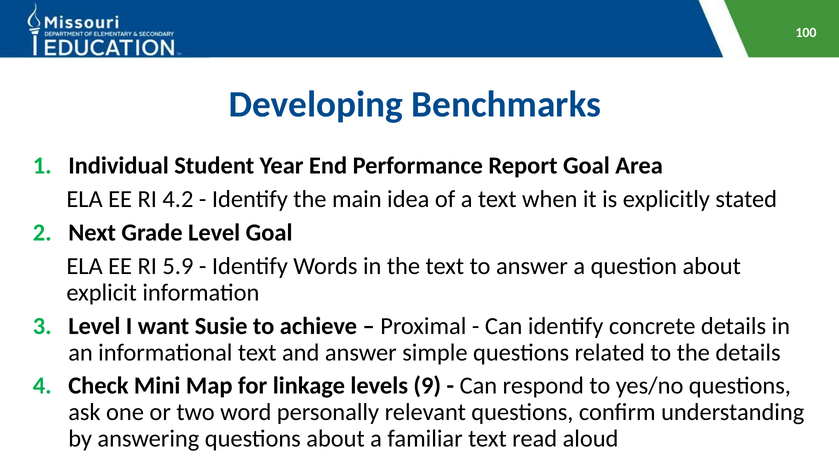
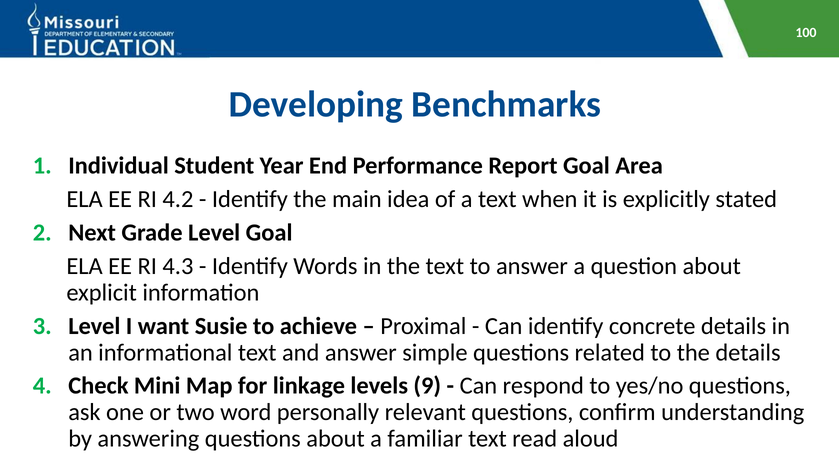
5.9: 5.9 -> 4.3 (178, 266)
